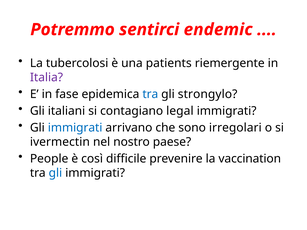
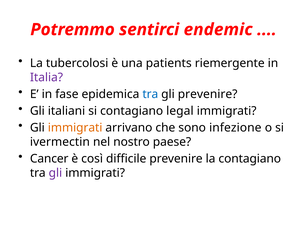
gli strongylo: strongylo -> prevenire (208, 94)
immigrati colour: blue -> orange (75, 128)
irregolari: irregolari -> infezione (235, 128)
People: People -> Cancer (49, 159)
la vaccination: vaccination -> contagiano (250, 159)
gli colour: blue -> purple (55, 173)
